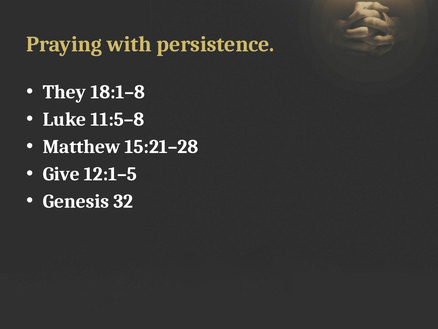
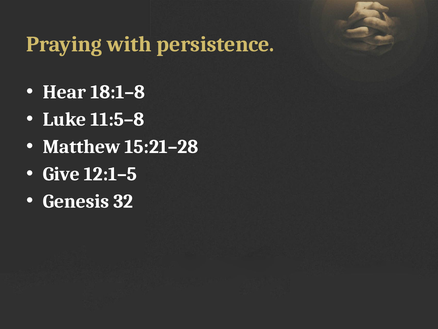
They: They -> Hear (64, 92)
